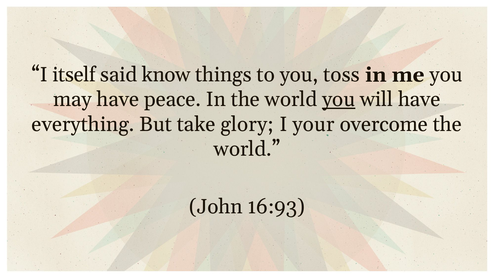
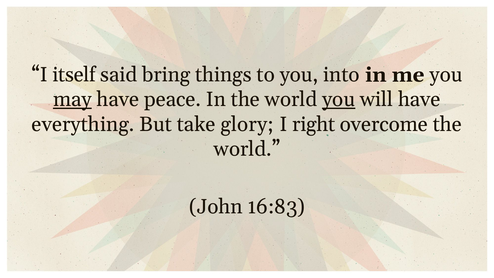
know: know -> bring (166, 75)
toss: toss -> into (341, 75)
may underline: none -> present (72, 99)
your: your -> right (314, 124)
16:93: 16:93 -> 16:83 (276, 207)
